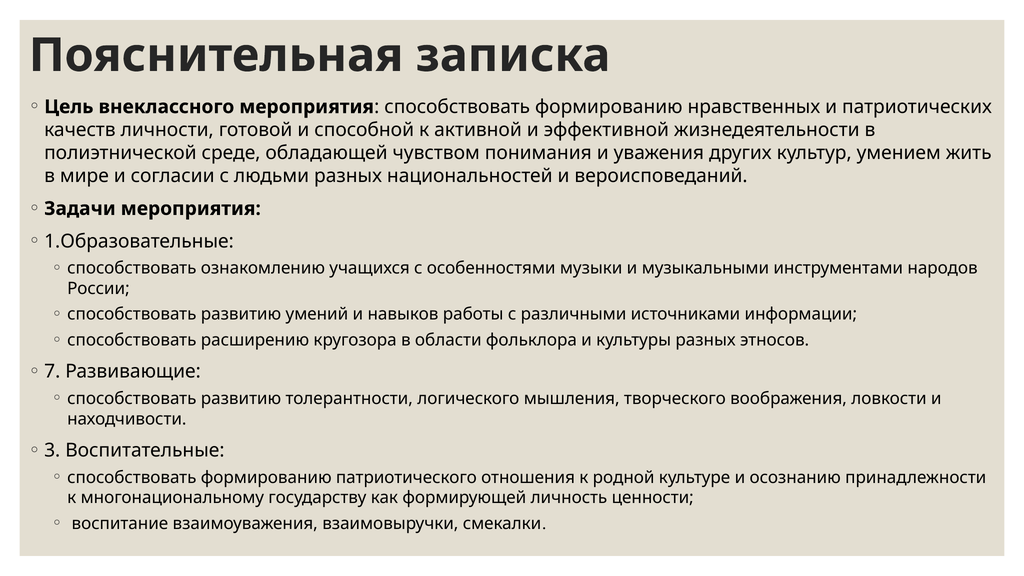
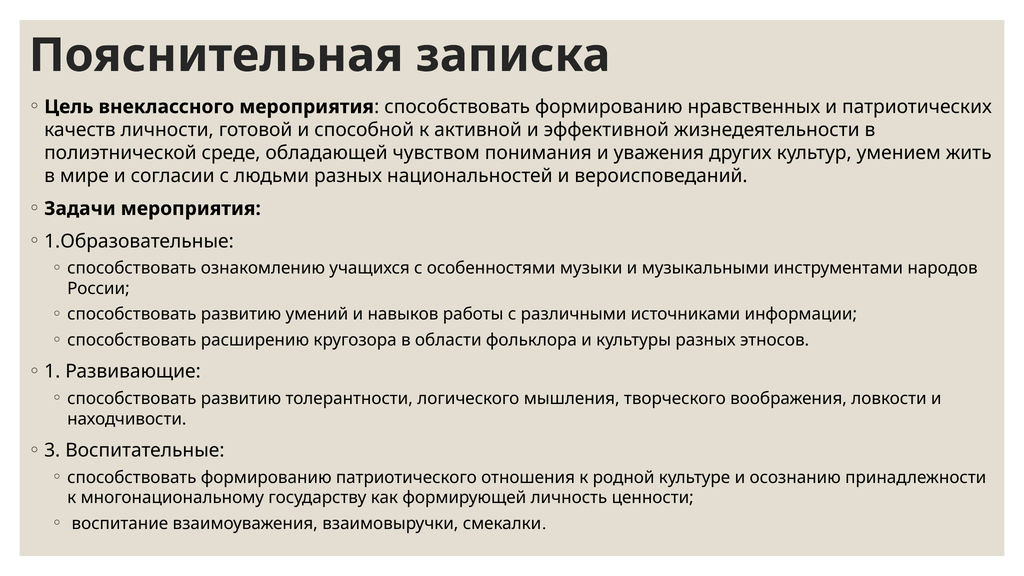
7: 7 -> 1 (52, 372)
